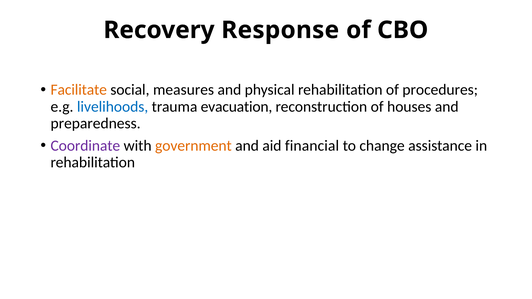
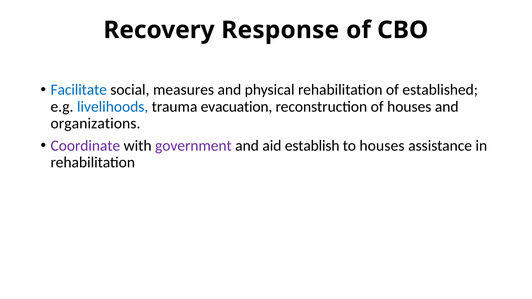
Facilitate colour: orange -> blue (79, 90)
procedures: procedures -> established (440, 90)
preparedness: preparedness -> organizations (96, 123)
government colour: orange -> purple (193, 146)
financial: financial -> establish (312, 146)
to change: change -> houses (382, 146)
